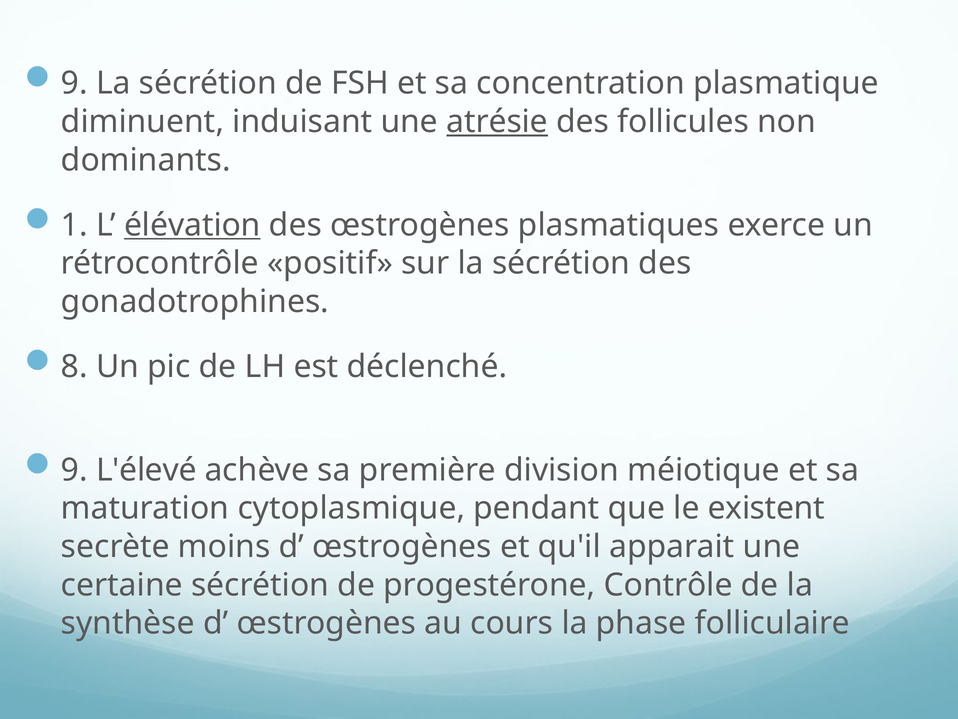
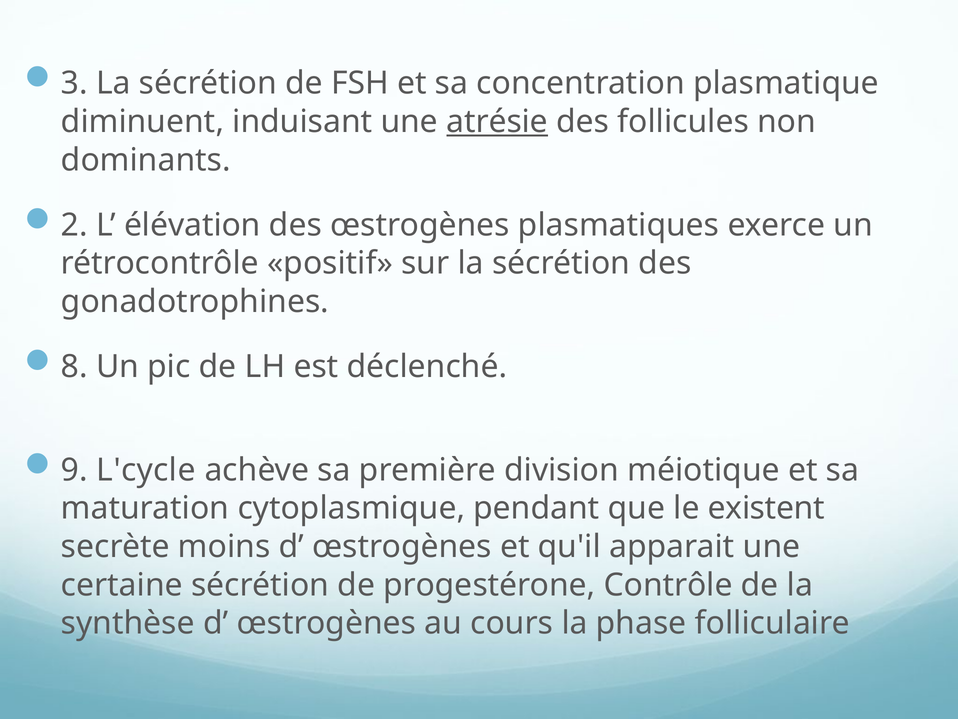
9: 9 -> 3 (74, 83)
1: 1 -> 2 (74, 225)
élévation underline: present -> none (192, 225)
L'élevé: L'élevé -> L'cycle (146, 470)
